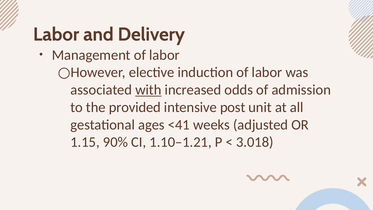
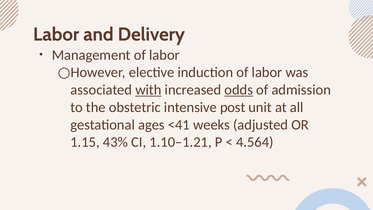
odds underline: none -> present (239, 90)
provided: provided -> obstetric (135, 107)
90%: 90% -> 43% (115, 142)
3.018: 3.018 -> 4.564 (255, 142)
